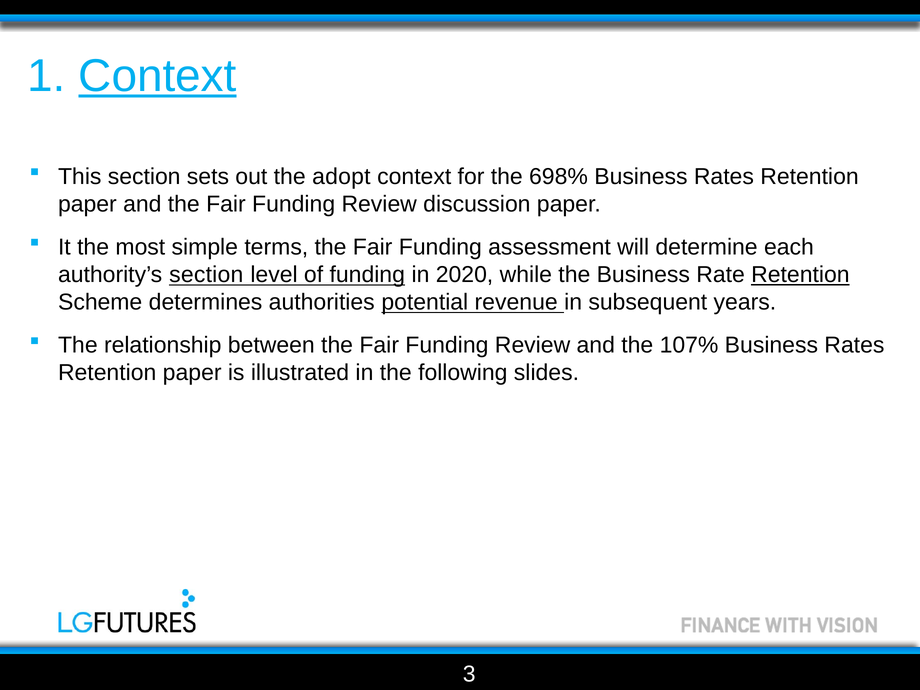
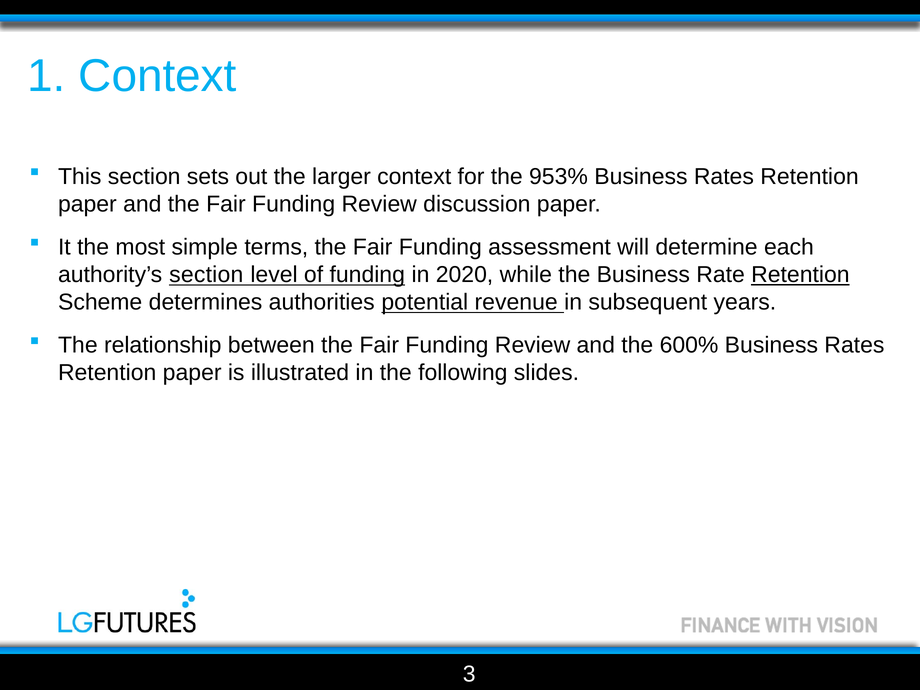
Context underline: present -> none (158, 76)
adopt: adopt -> larger (341, 177)
698%: 698% -> 953% (558, 177)
107%: 107% -> 600% (689, 345)
